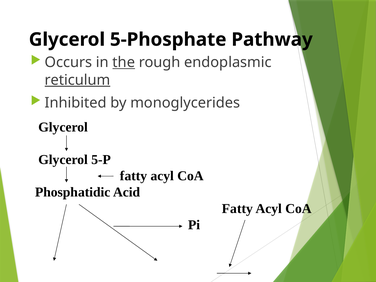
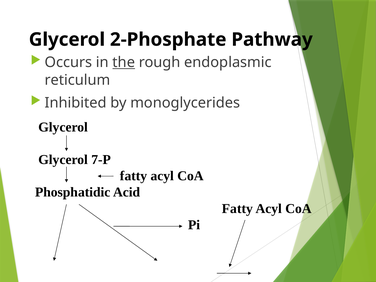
5-Phosphate: 5-Phosphate -> 2-Phosphate (168, 40)
reticulum underline: present -> none (77, 80)
5-P: 5-P -> 7-P (101, 160)
